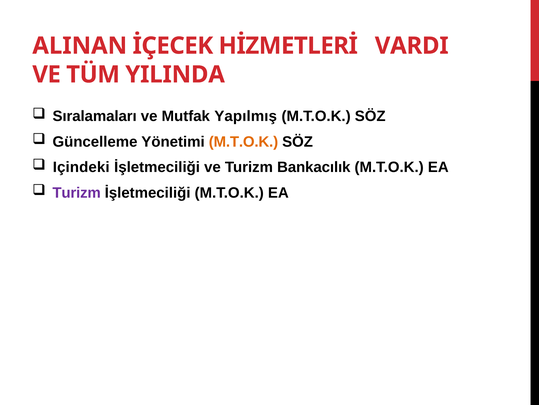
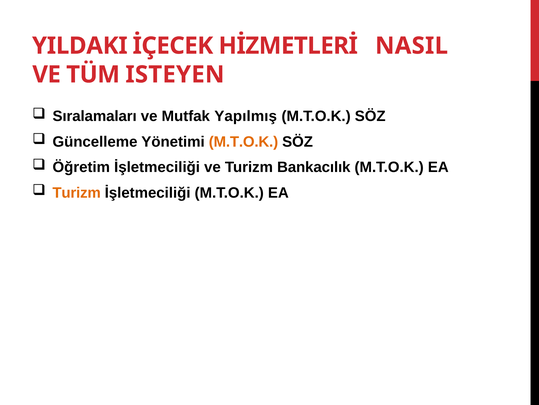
ALINAN: ALINAN -> YILDAKI (80, 46)
VARDI: VARDI -> NASIL (411, 46)
YILINDA: YILINDA -> ISTEYEN (175, 74)
Içindeki: Içindeki -> Öğretim (81, 167)
Turizm colour: purple -> orange (77, 192)
